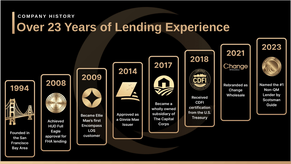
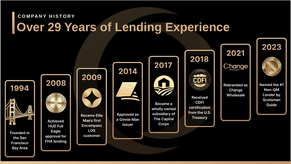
23: 23 -> 29 (54, 27)
